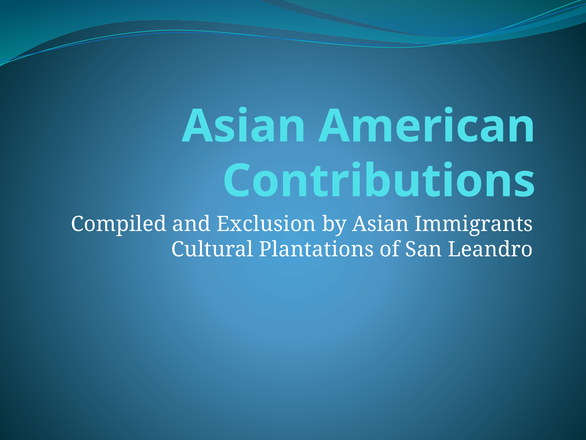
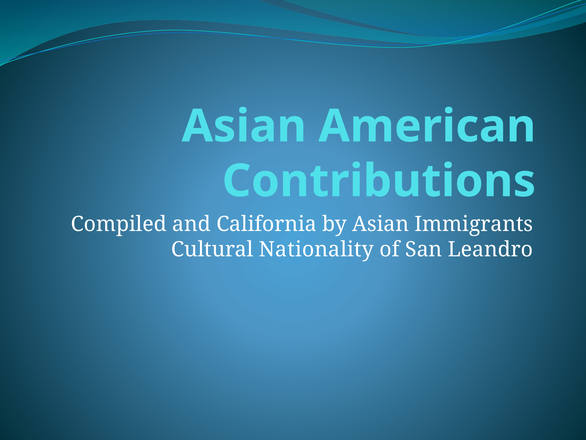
Exclusion: Exclusion -> California (267, 224)
Plantations: Plantations -> Nationality (316, 249)
